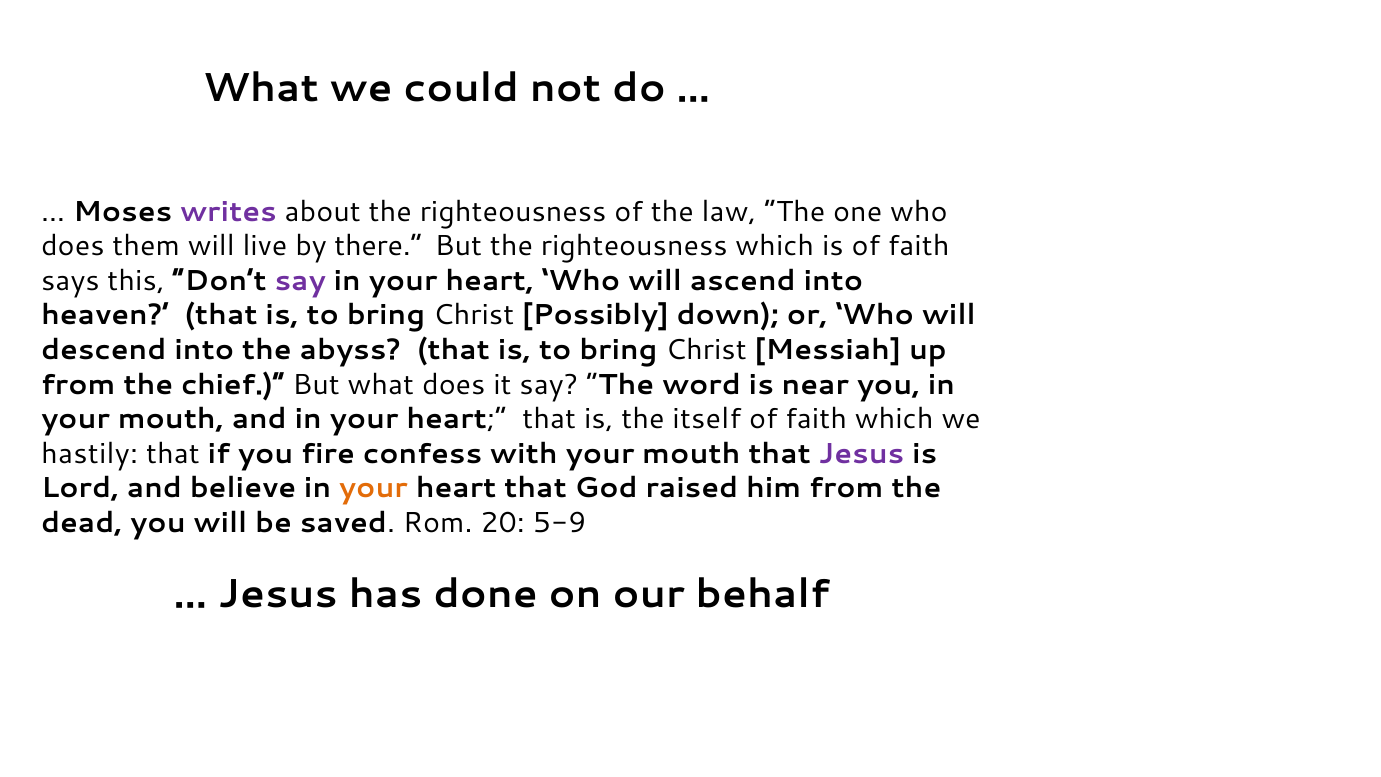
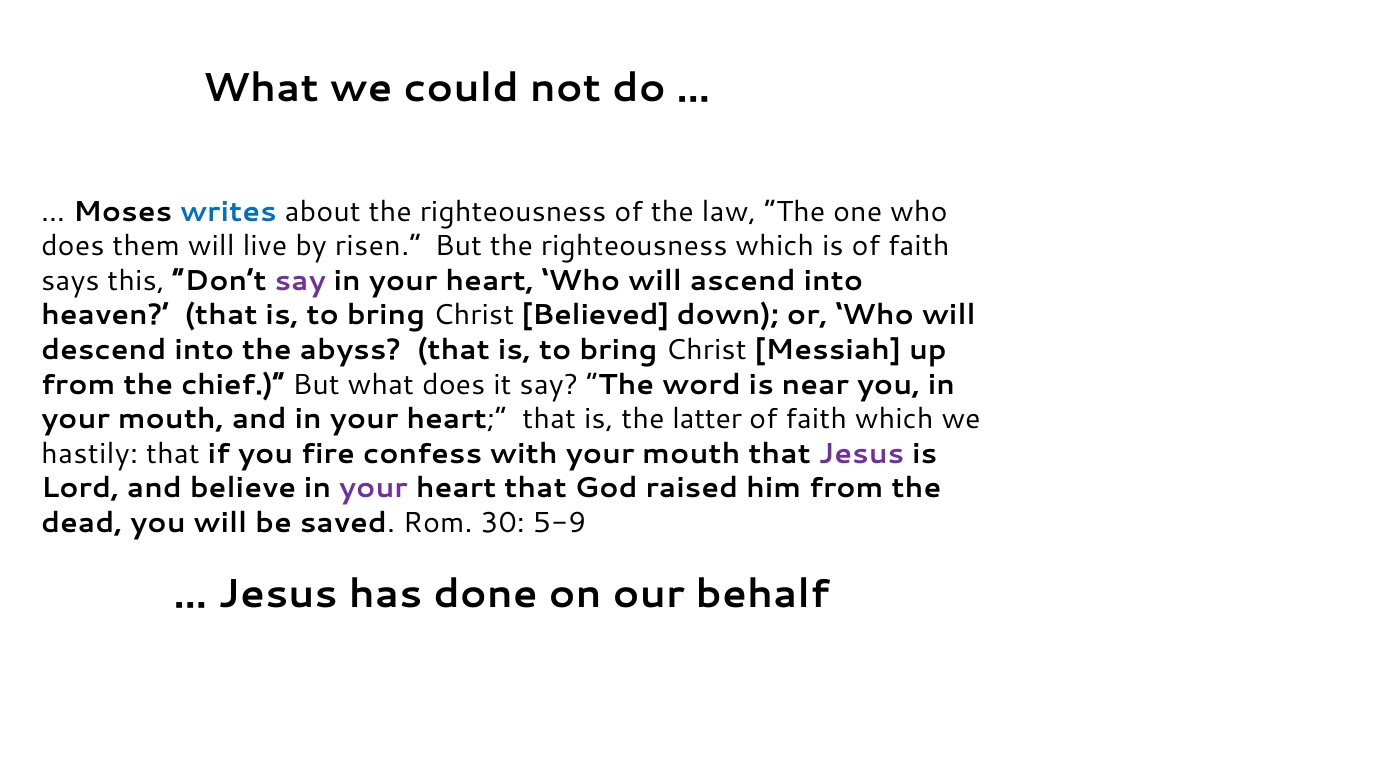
writes colour: purple -> blue (228, 212)
there: there -> risen (378, 246)
Possibly: Possibly -> Believed (595, 315)
itself: itself -> latter (707, 419)
your colour: orange -> purple (373, 488)
20: 20 -> 30 (503, 523)
